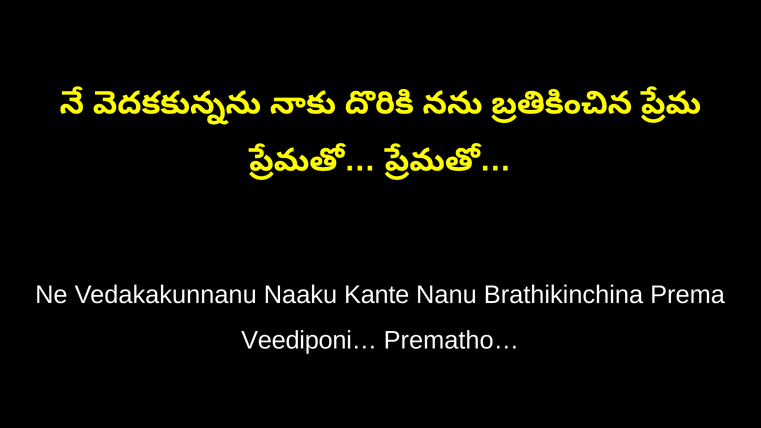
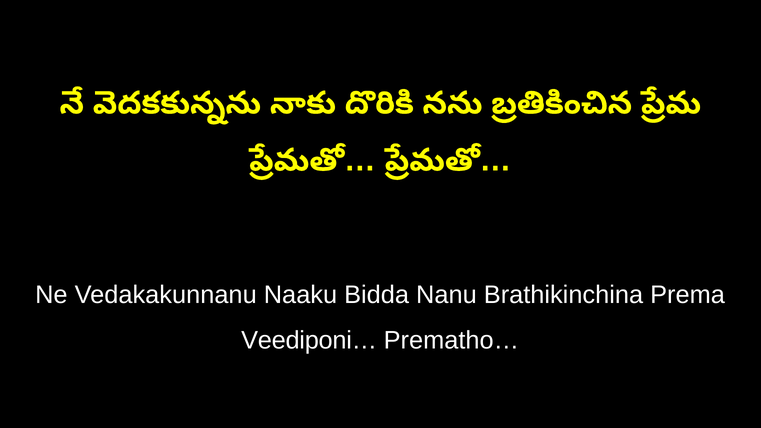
Kante: Kante -> Bidda (377, 295)
